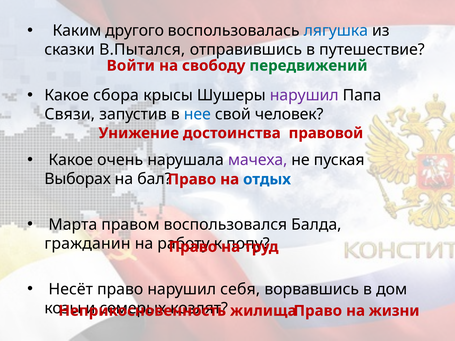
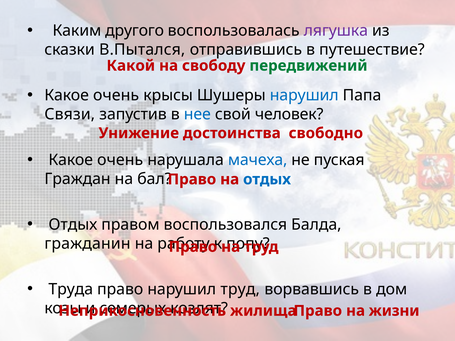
лягушка colour: blue -> purple (336, 31)
Войти: Войти -> Какой (131, 66)
сбора: сбора -> очень (116, 95)
нарушил colour: purple -> blue (304, 95)
правовой: правовой -> свободно (326, 133)
мачеха colour: purple -> blue (258, 160)
Выборах: Выборах -> Граждан (77, 179)
Марта: Марта -> Отдых (73, 225)
Несёт: Несёт -> Труда (71, 289)
нарушил себя: себя -> труд (240, 289)
